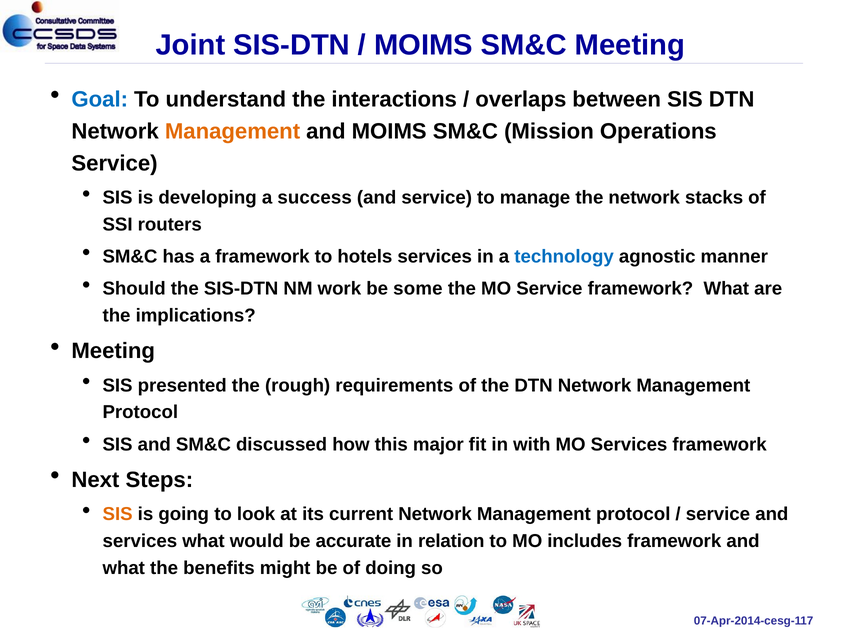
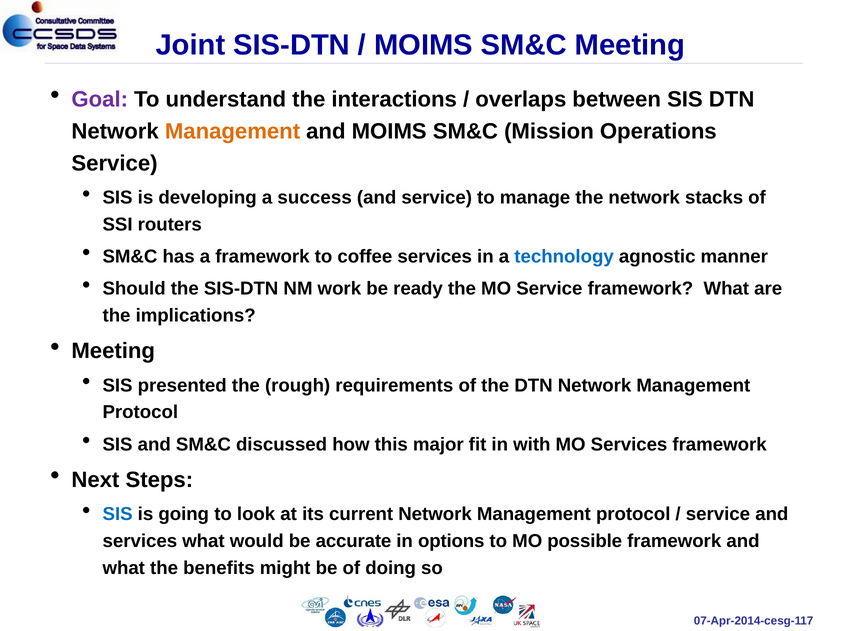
Goal colour: blue -> purple (100, 99)
hotels: hotels -> coffee (365, 257)
some: some -> ready (418, 289)
SIS colour: orange -> blue (118, 514)
relation: relation -> options (451, 541)
includes: includes -> possible (585, 541)
